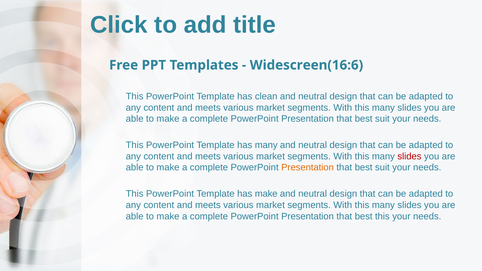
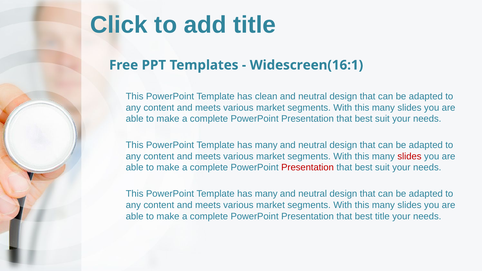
Widescreen(16:6: Widescreen(16:6 -> Widescreen(16:1 (306, 65)
Presentation colour: orange -> red (308, 168)
make: make -> many (266, 194)
best this: this -> title (382, 216)
